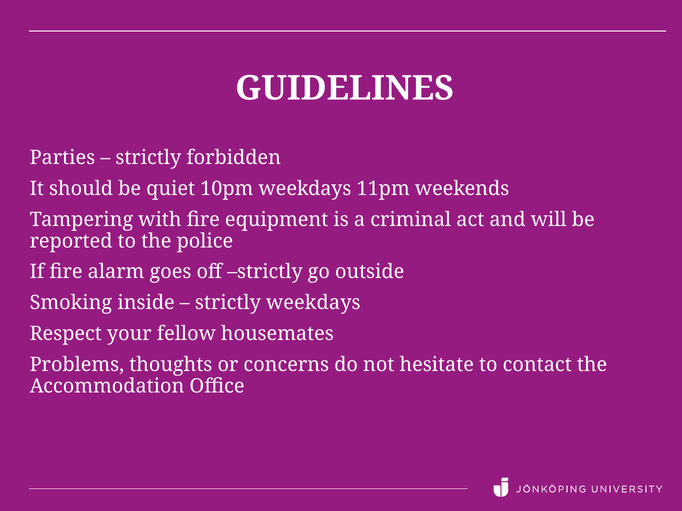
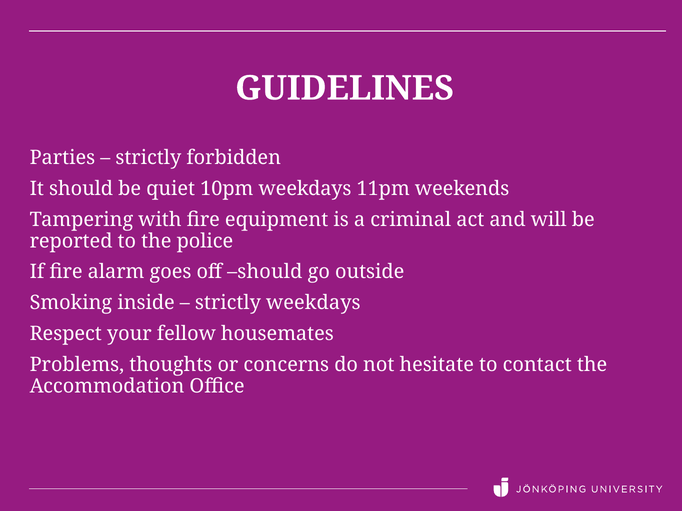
off strictly: strictly -> should (265, 272)
